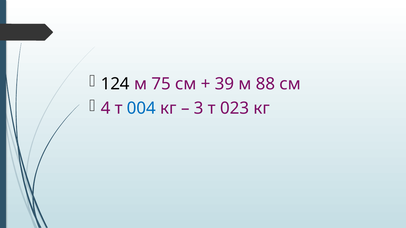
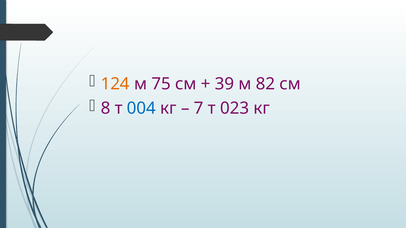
124 colour: black -> orange (115, 84)
88: 88 -> 82 (266, 84)
4: 4 -> 8 (106, 108)
3: 3 -> 7 (199, 108)
